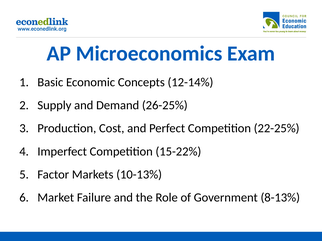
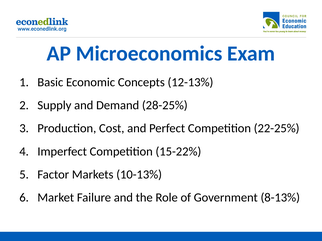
12-14%: 12-14% -> 12-13% (190, 82)
26-25%: 26-25% -> 28-25% (165, 106)
